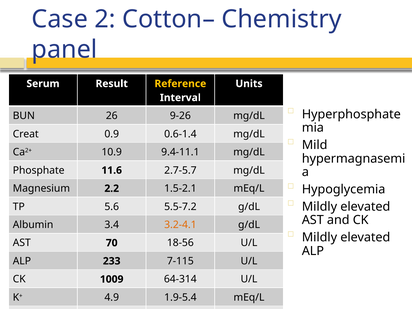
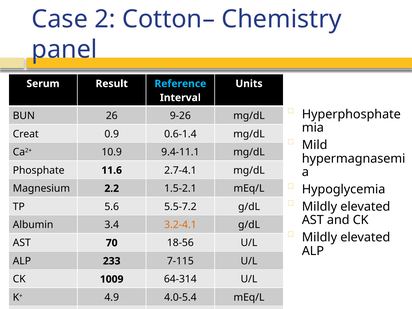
Reference colour: yellow -> light blue (180, 84)
2.7-5.7: 2.7-5.7 -> 2.7-4.1 (180, 170)
1.9-5.4: 1.9-5.4 -> 4.0-5.4 (180, 297)
